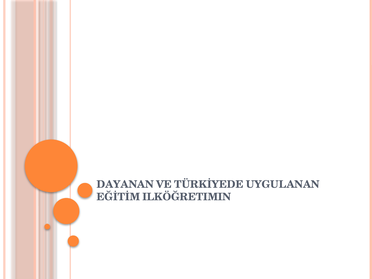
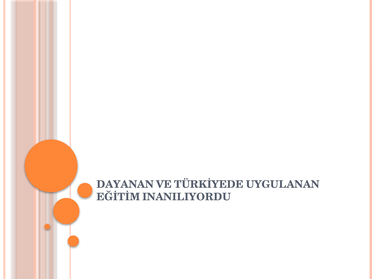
ILKÖĞRETIMIN: ILKÖĞRETIMIN -> INANILIYORDU (187, 197)
